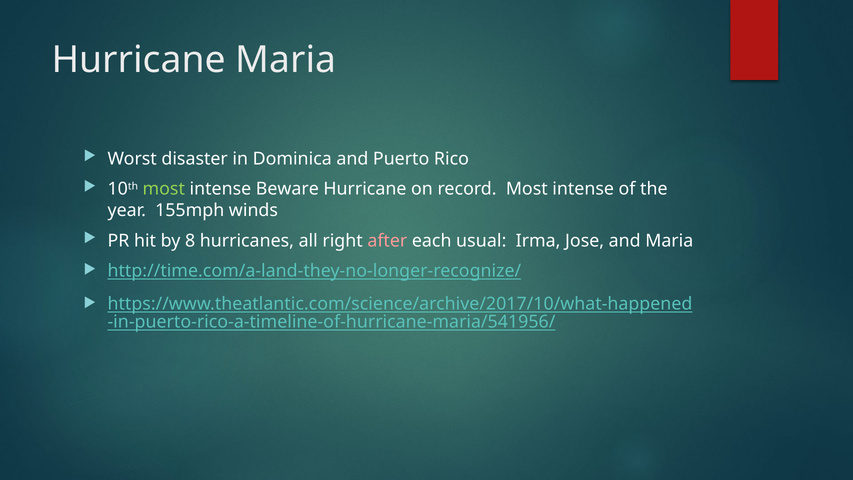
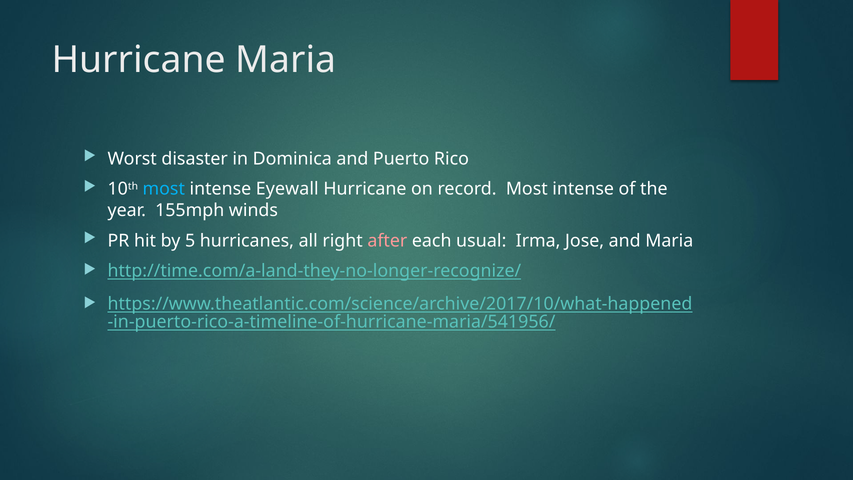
most colour: light green -> light blue (164, 189)
Beware: Beware -> Eyewall (287, 189)
8: 8 -> 5 (190, 241)
